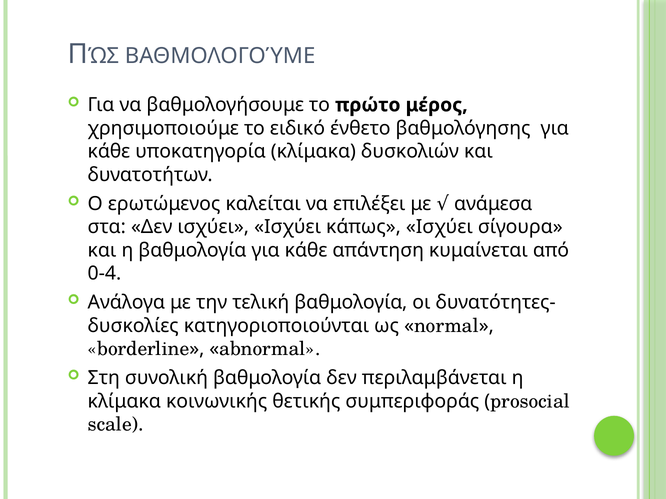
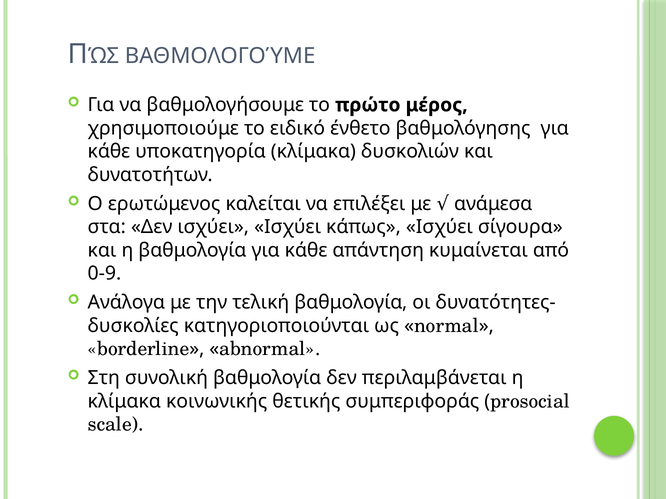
0-4: 0-4 -> 0-9 (104, 274)
